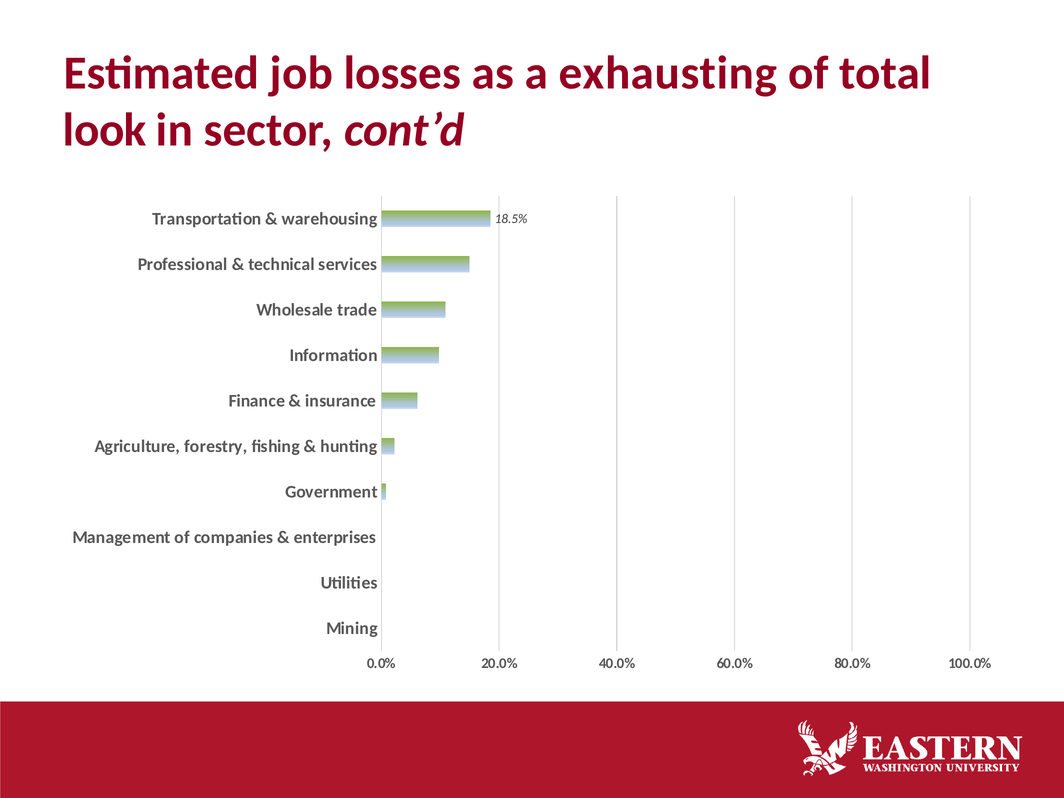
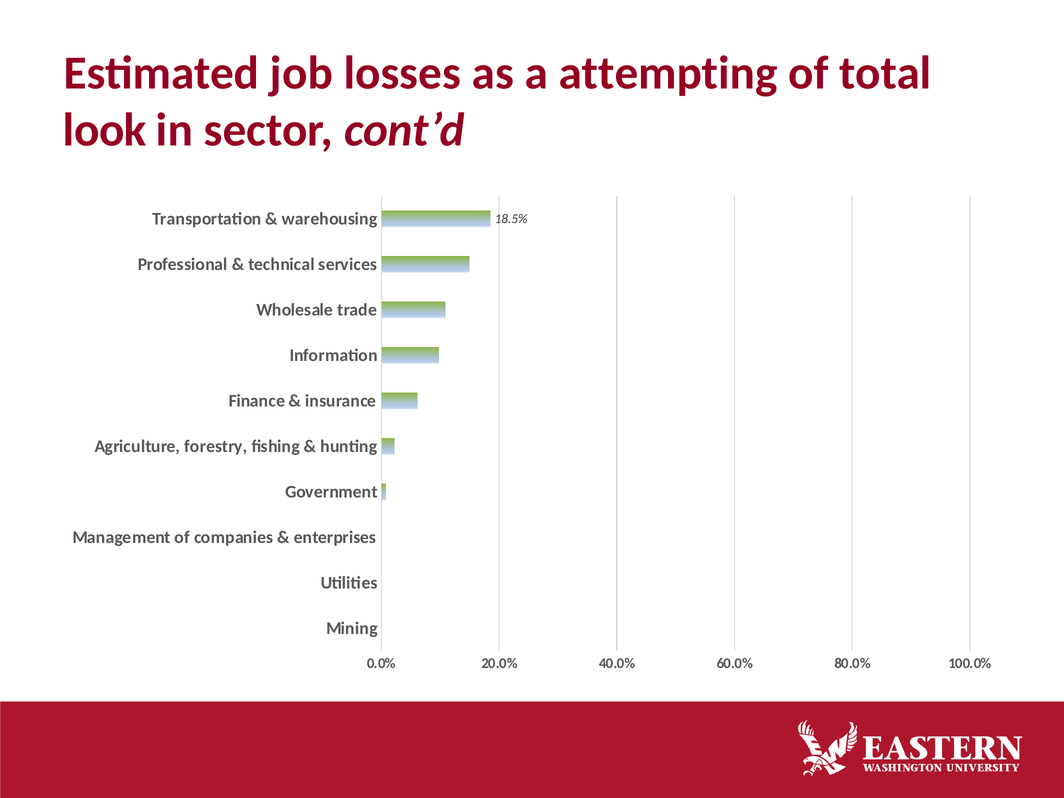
exhausting: exhausting -> attempting (668, 73)
